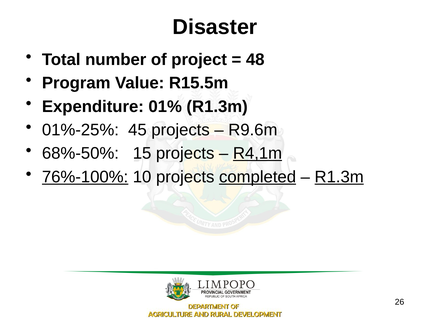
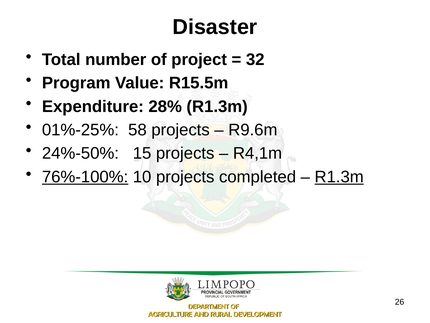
48: 48 -> 32 (255, 59)
01%: 01% -> 28% (165, 106)
45: 45 -> 58 (137, 130)
68%-50%: 68%-50% -> 24%-50% (80, 153)
R4,1m underline: present -> none (258, 153)
completed underline: present -> none (258, 177)
